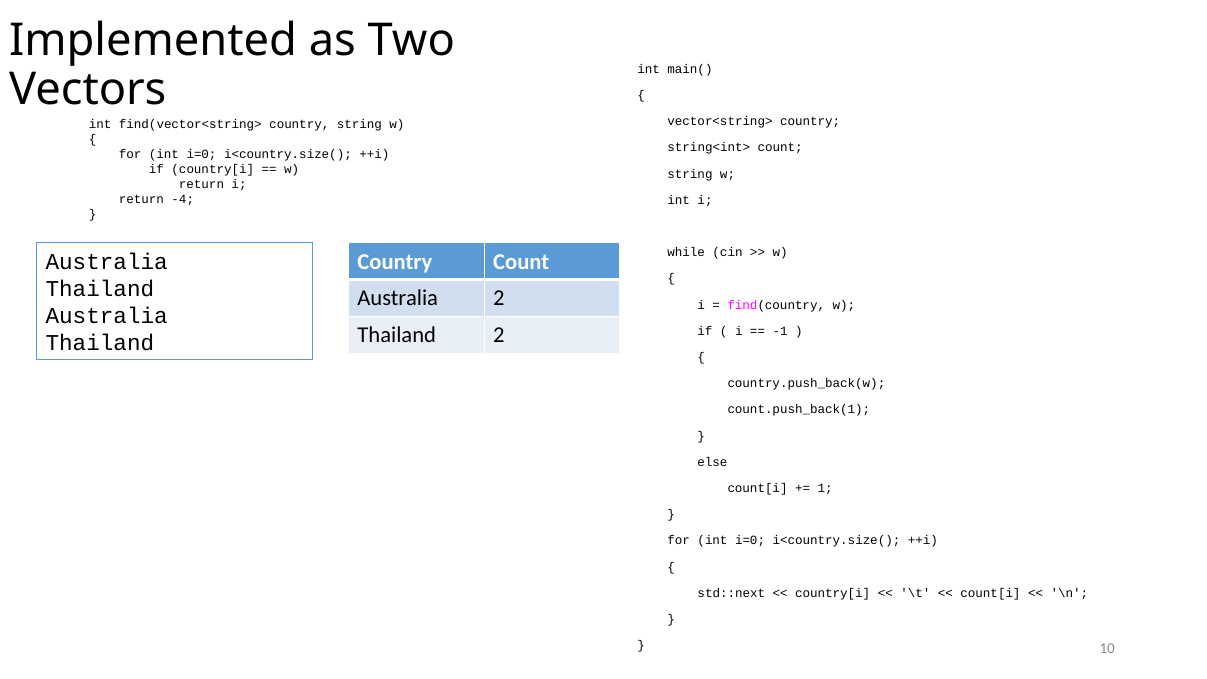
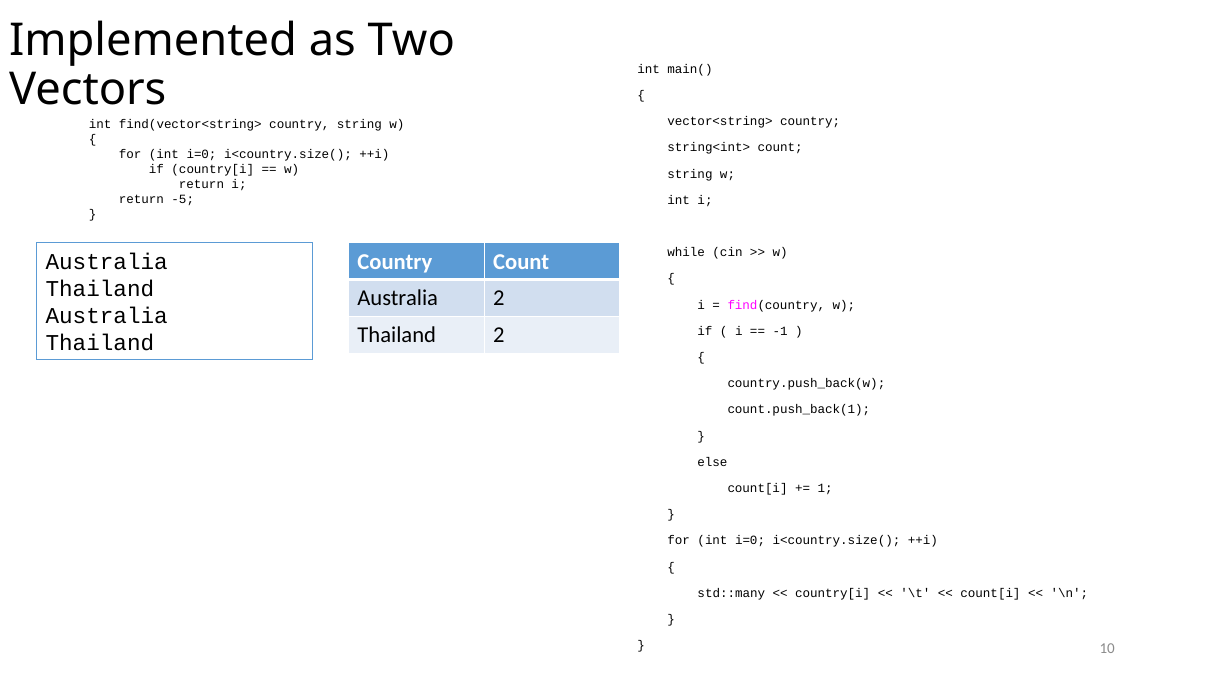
-4: -4 -> -5 (183, 200)
std::next: std::next -> std::many (731, 593)
